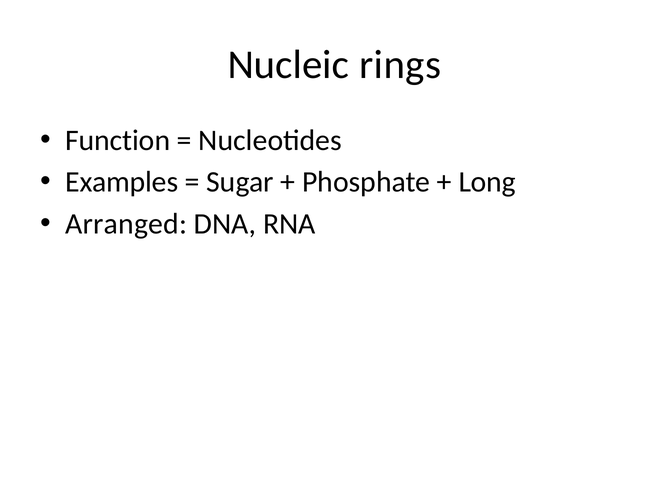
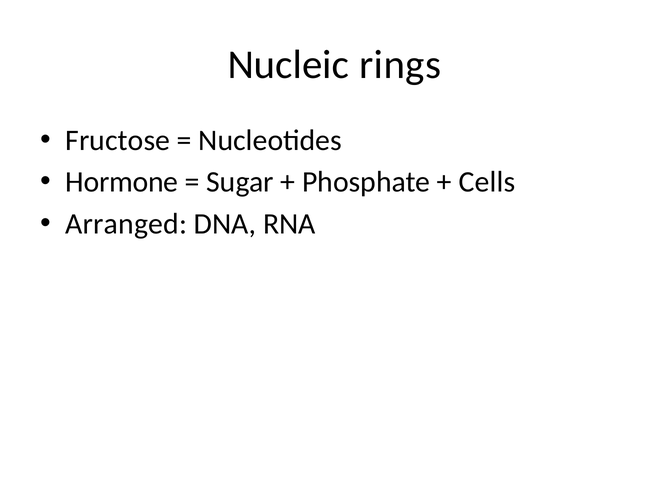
Function: Function -> Fructose (118, 141)
Examples: Examples -> Hormone (122, 182)
Long: Long -> Cells (487, 182)
